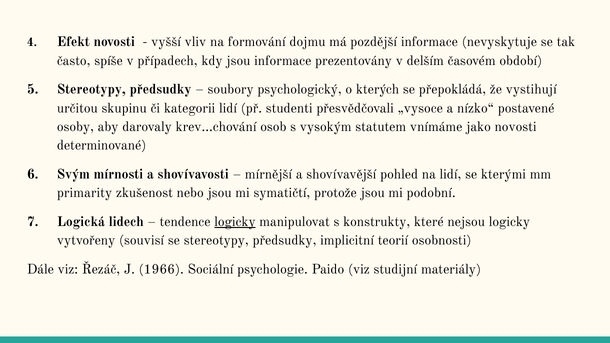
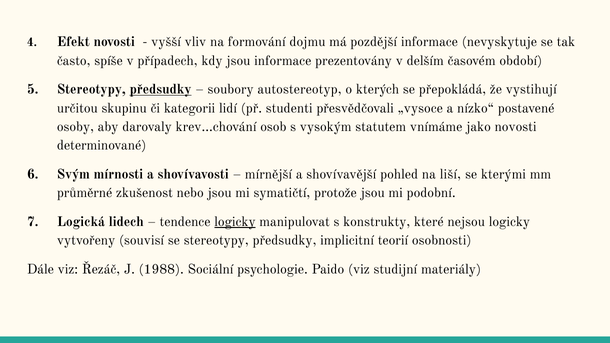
předsudky underline: none -> present (161, 89)
psychologický: psychologický -> autostereotyp (300, 89)
na lidí: lidí -> liší (450, 174)
primarity: primarity -> průměrné (85, 193)
1966: 1966 -> 1988 (161, 269)
